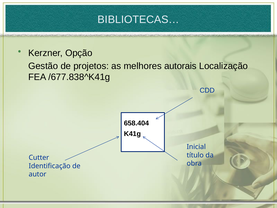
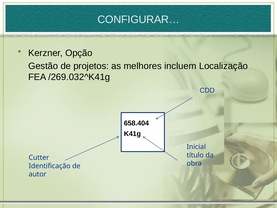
BIBLIOTECAS…: BIBLIOTECAS… -> CONFIGURAR… (139, 19)
autorais: autorais -> incluem (180, 66)
/677.838^K41g: /677.838^K41g -> /269.032^K41g (79, 77)
